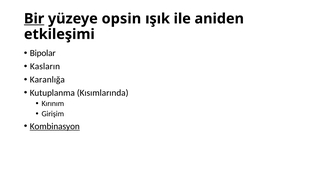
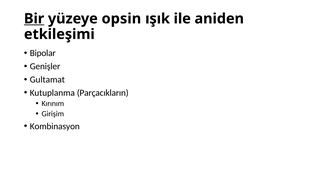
Kasların: Kasların -> Genişler (45, 66)
Karanlığa: Karanlığa -> Gultamat (47, 79)
Kısımlarında: Kısımlarında -> Parçacıkların (103, 93)
Kombinasyon underline: present -> none (55, 126)
